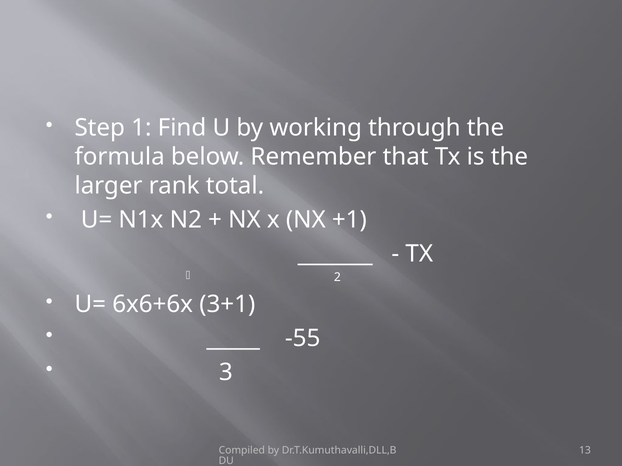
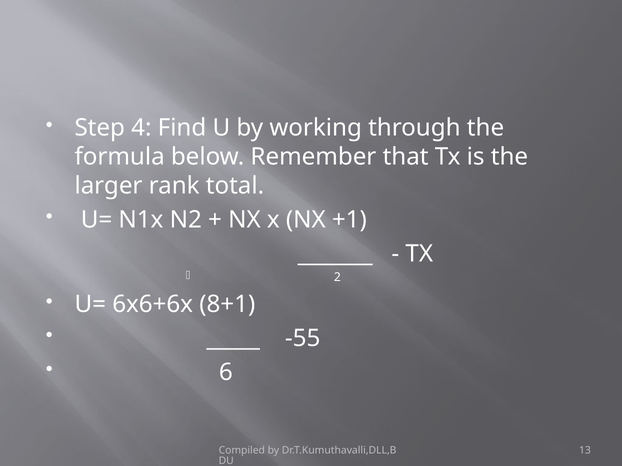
1: 1 -> 4 (141, 128)
3+1: 3+1 -> 8+1 (227, 305)
3: 3 -> 6 (226, 373)
